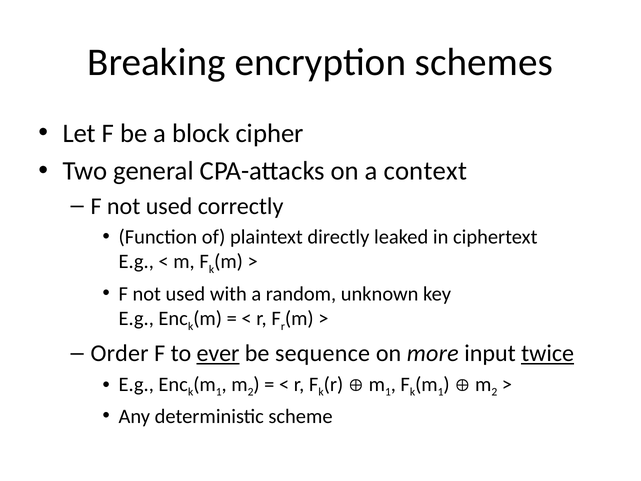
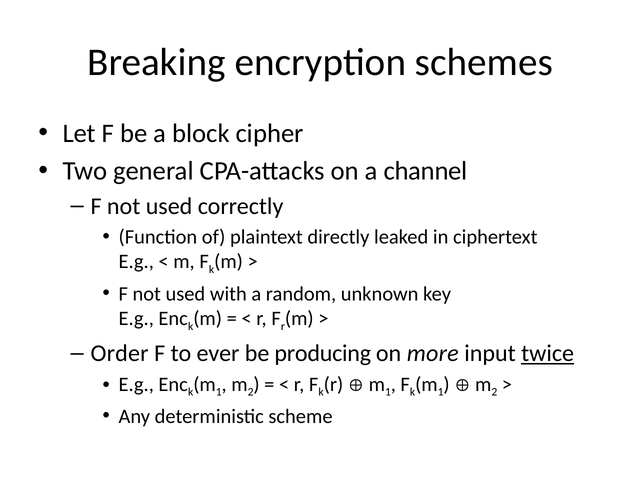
context: context -> channel (426, 171)
ever underline: present -> none (218, 353)
sequence: sequence -> producing (323, 353)
